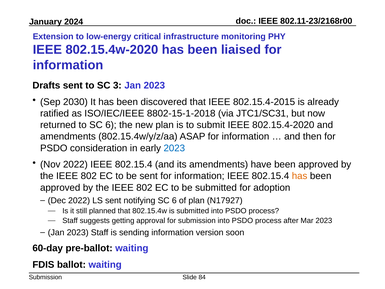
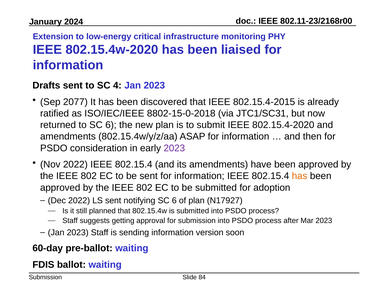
3: 3 -> 4 (117, 85)
2030: 2030 -> 2077 (75, 102)
8802-15-1-2018: 8802-15-1-2018 -> 8802-15-0-2018 (181, 113)
2023 colour: blue -> purple (174, 148)
